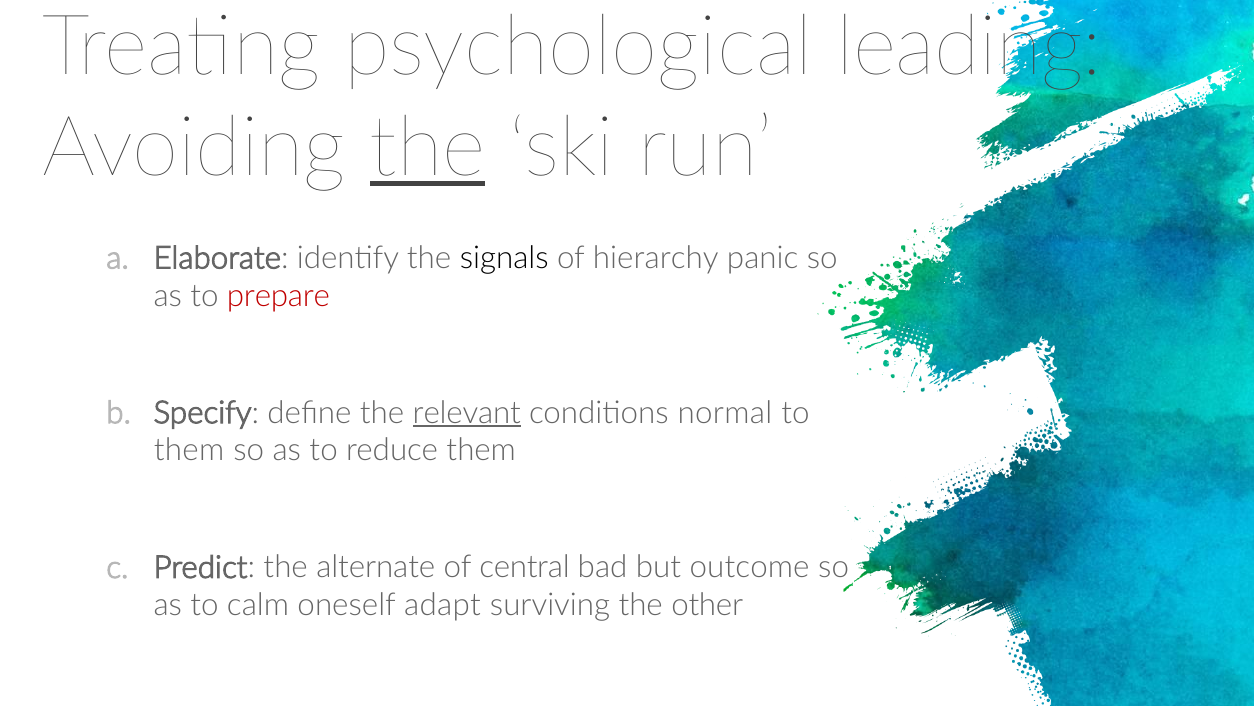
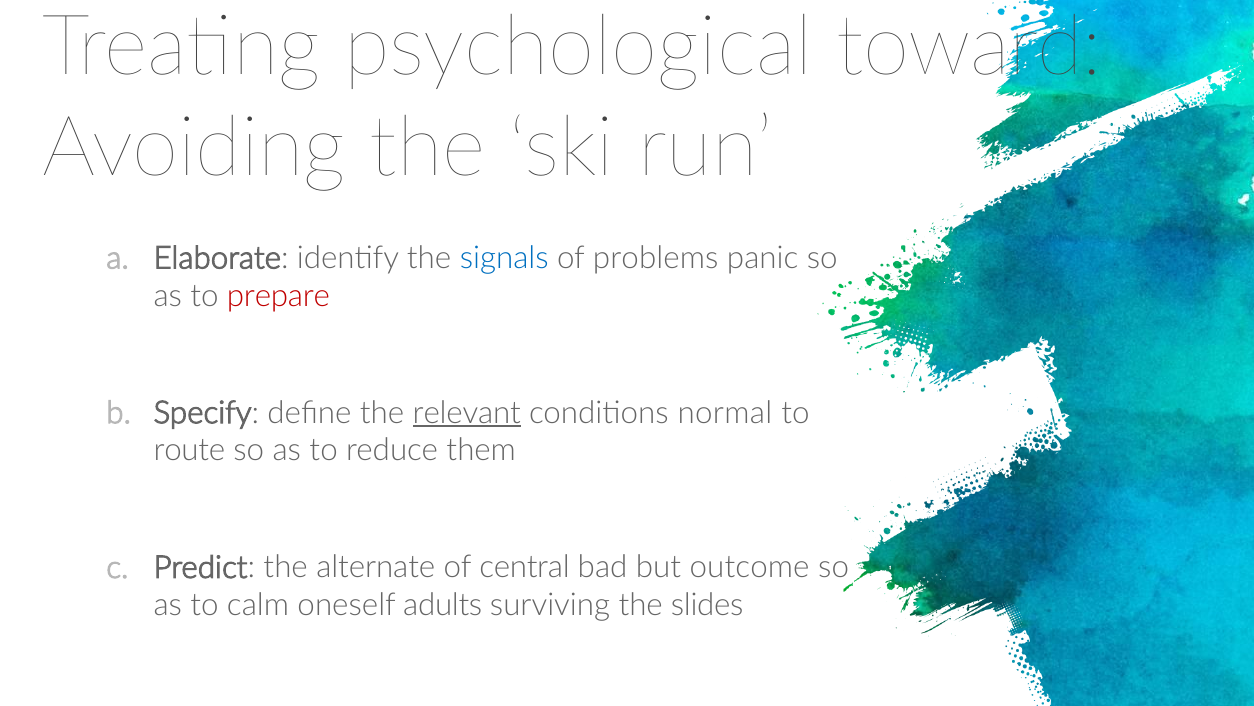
leading: leading -> toward (969, 47)
the underline: present -> none (428, 148)
signals colour: black -> blue (504, 258)
hierarchy: hierarchy -> problems (656, 258)
them: them -> route (189, 450)
adapt: adapt -> adults (443, 605)
other: other -> slides (707, 605)
